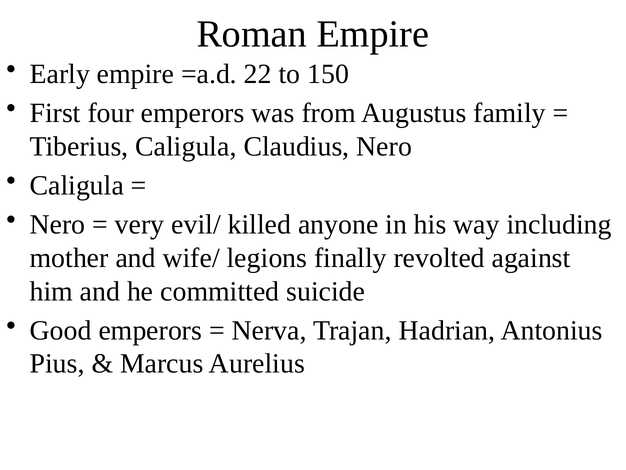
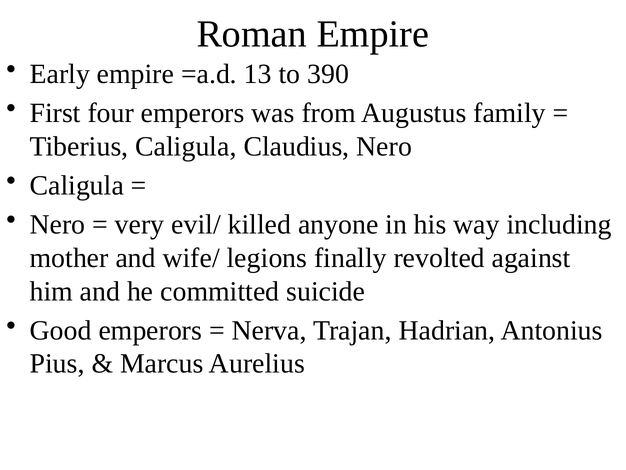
22: 22 -> 13 (258, 74)
150: 150 -> 390 (328, 74)
